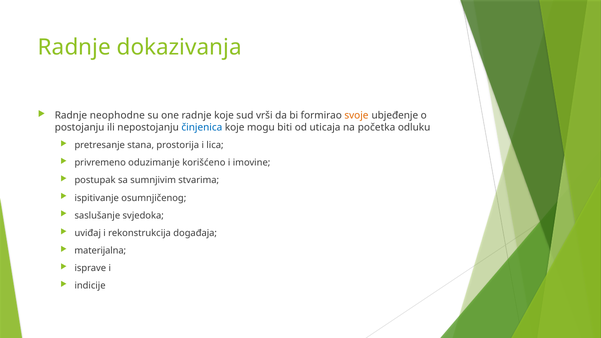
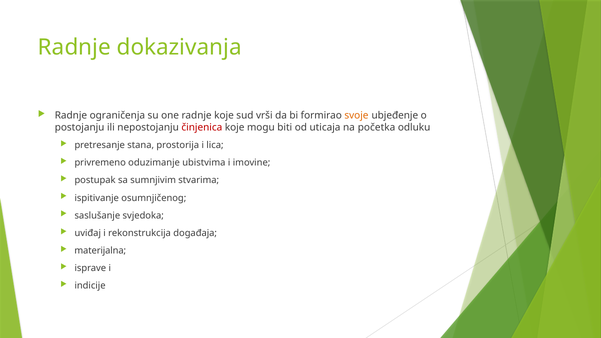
neophodne: neophodne -> ograničenja (117, 115)
činjenica colour: blue -> red (202, 127)
korišćeno: korišćeno -> ubistvima (204, 163)
